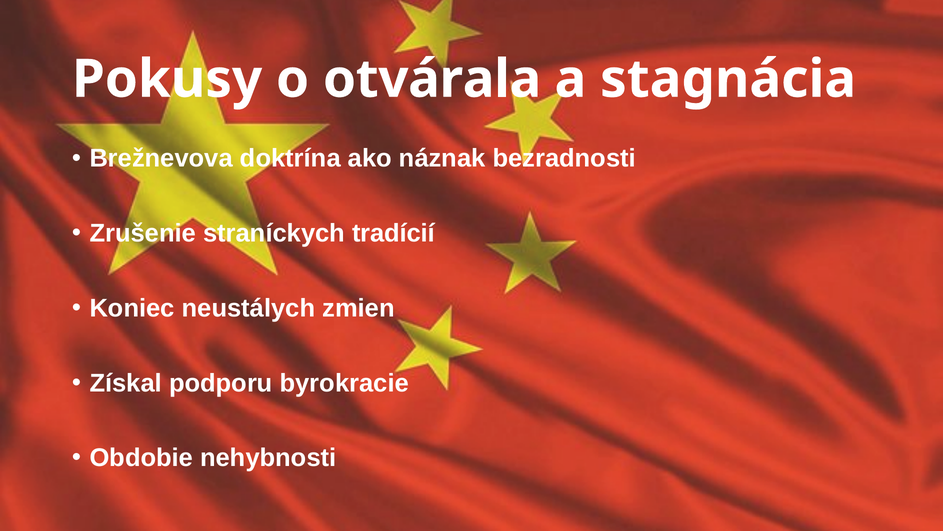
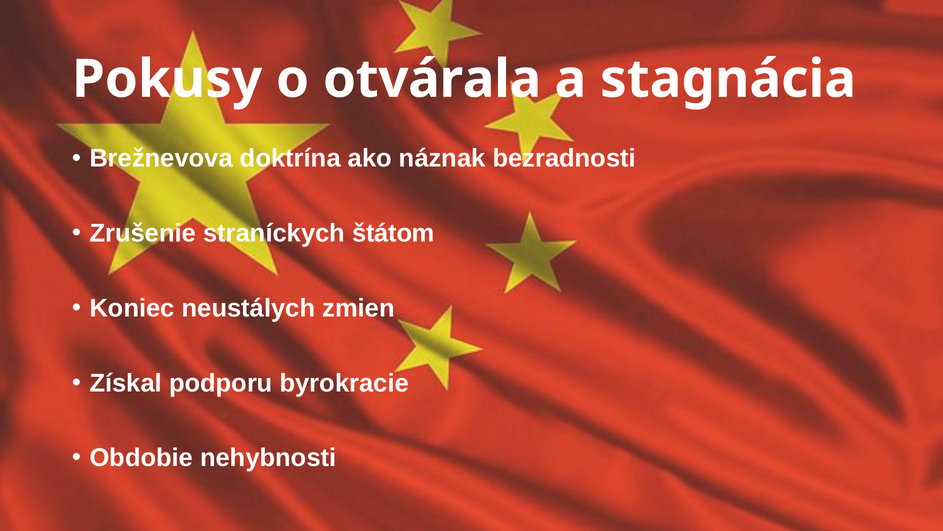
tradícií: tradícií -> štátom (393, 233)
